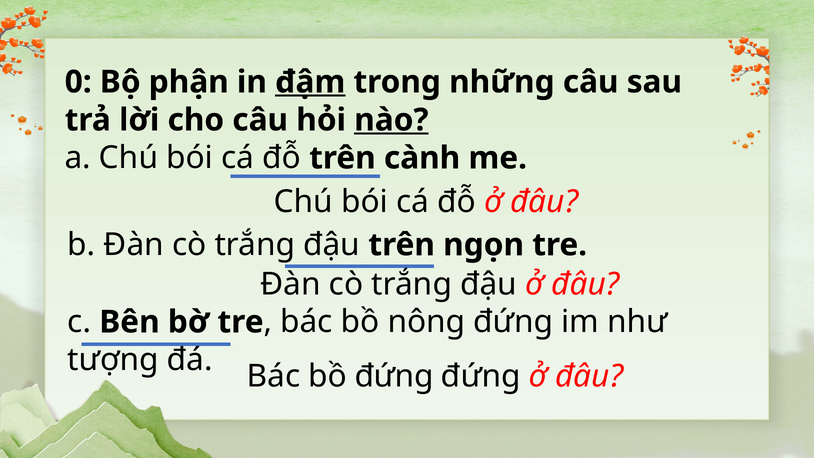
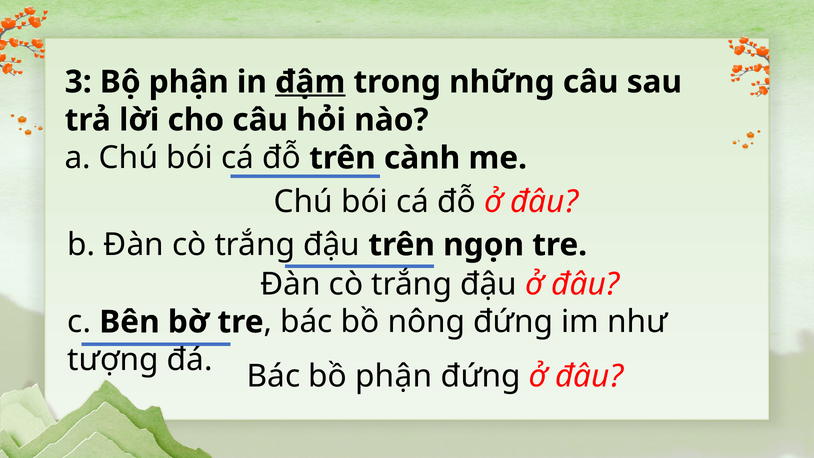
0: 0 -> 3 (78, 82)
nào underline: present -> none (391, 120)
bồ đứng: đứng -> phận (394, 376)
